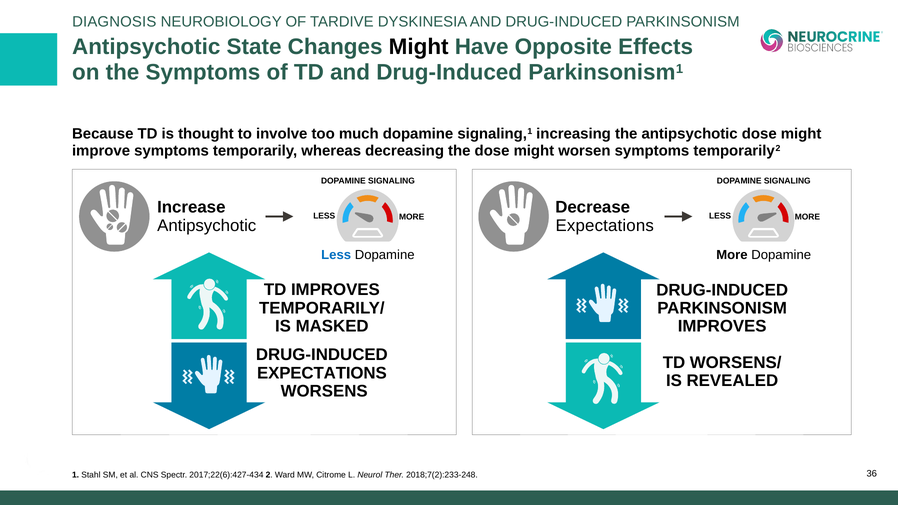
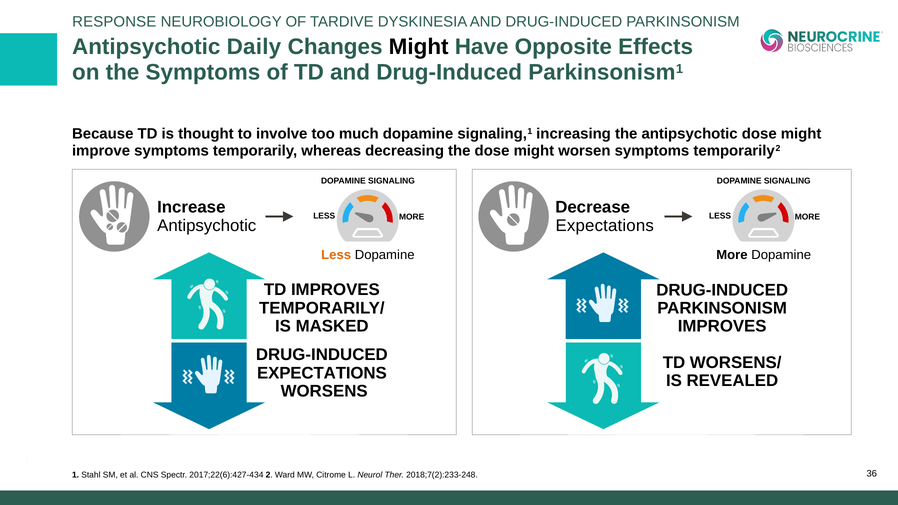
DIAGNOSIS: DIAGNOSIS -> RESPONSE (114, 22)
State: State -> Daily (254, 47)
Less colour: blue -> orange (336, 255)
